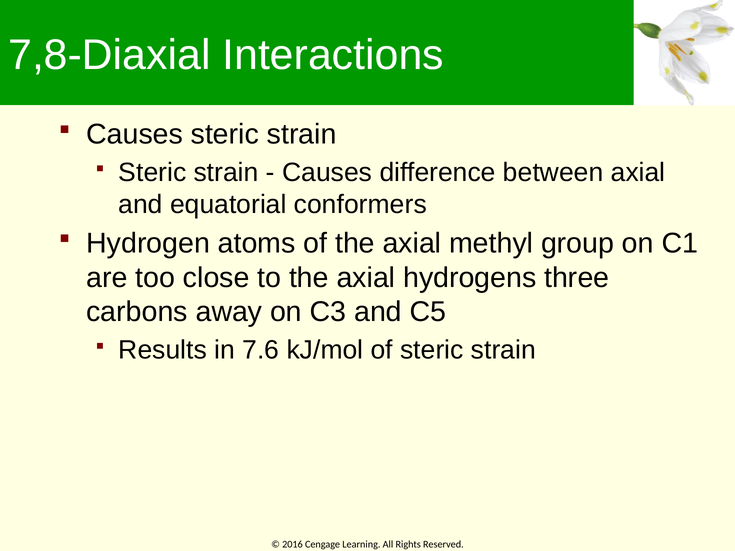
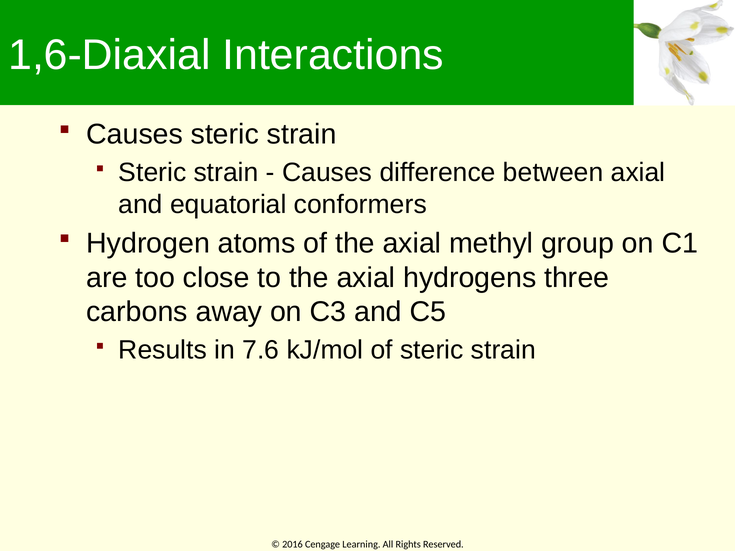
7,8-Diaxial: 7,8-Diaxial -> 1,6-Diaxial (109, 55)
